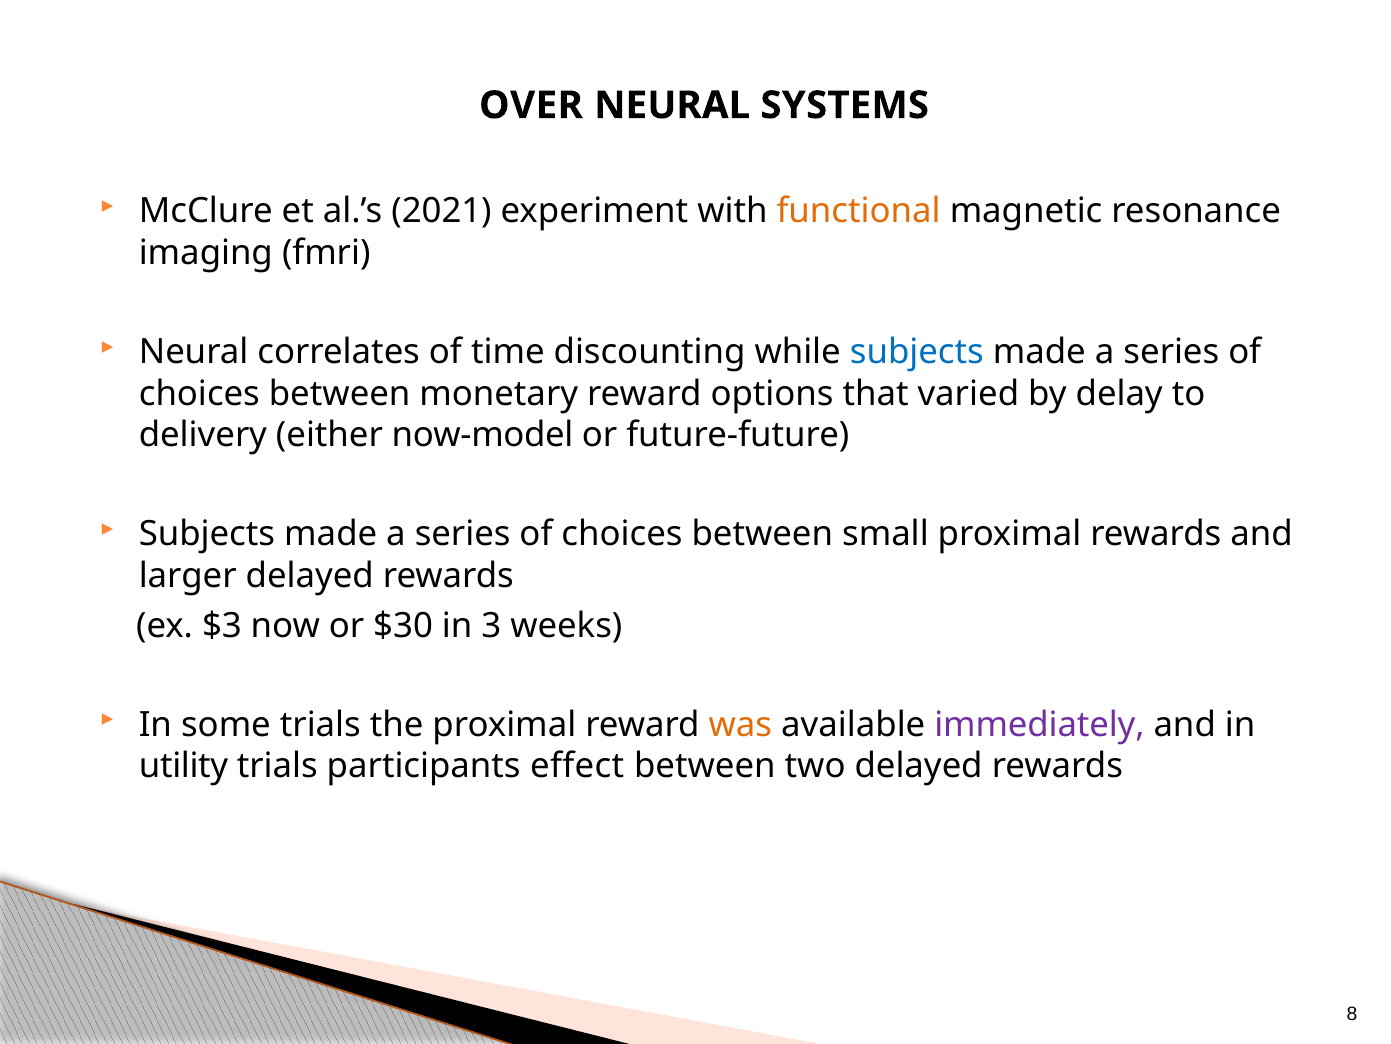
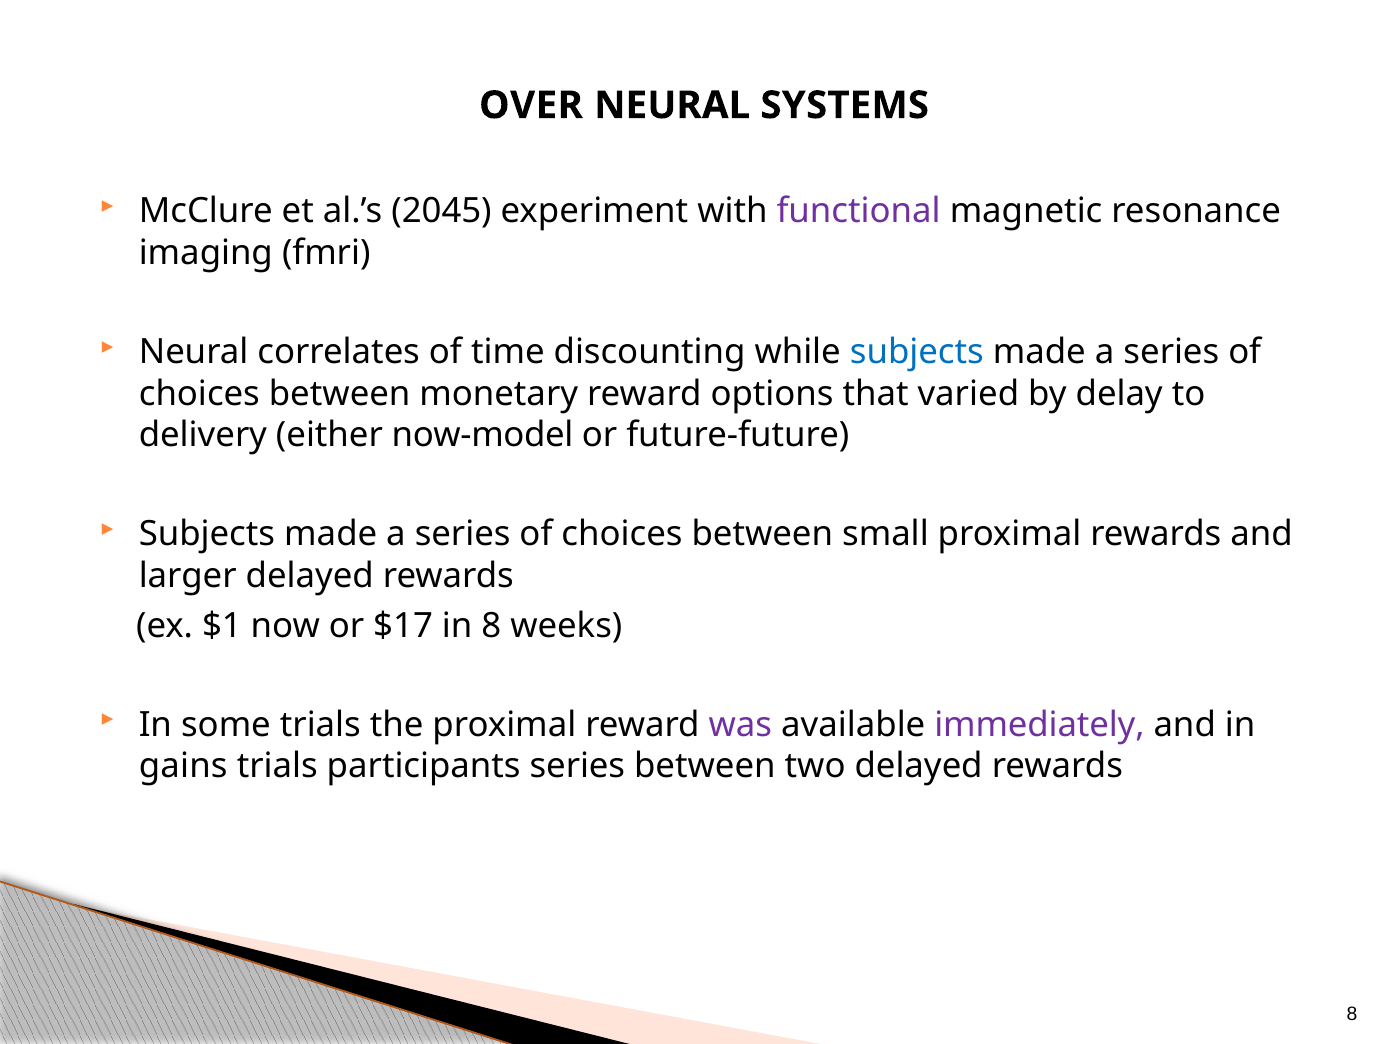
2021: 2021 -> 2045 (442, 211)
functional colour: orange -> purple (859, 211)
$3: $3 -> $1 (222, 625)
$30: $30 -> $17 (403, 625)
in 3: 3 -> 8 (491, 625)
was colour: orange -> purple (740, 724)
utility: utility -> gains (183, 766)
participants effect: effect -> series (577, 766)
